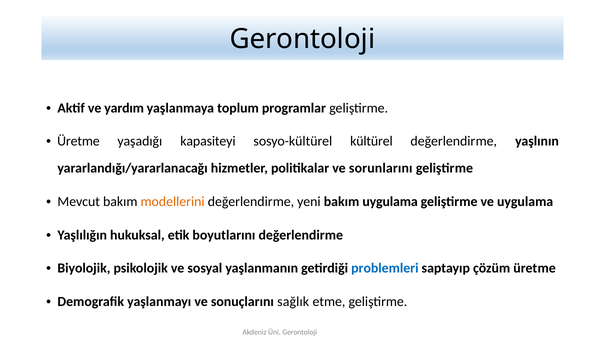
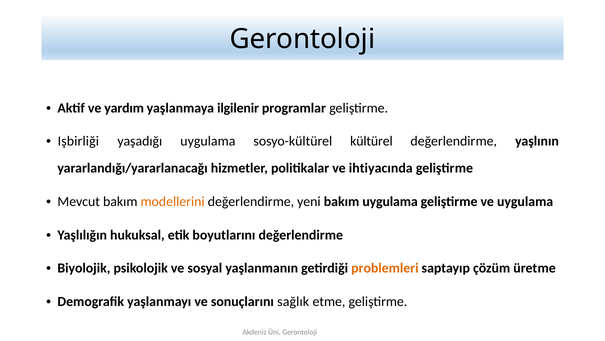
toplum: toplum -> ilgilenir (238, 108)
Üretme: Üretme -> Işbirliği (78, 141)
yaşadığı kapasiteyi: kapasiteyi -> uygulama (208, 141)
sorunlarını: sorunlarını -> ihtiyacında (381, 168)
problemleri colour: blue -> orange (385, 268)
